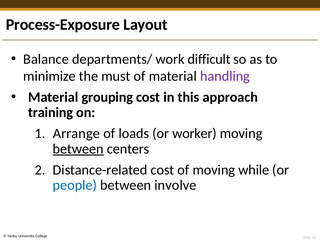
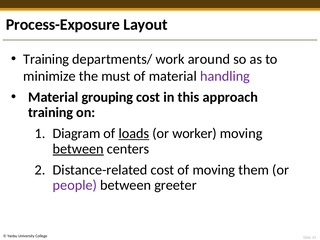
Balance: Balance -> Training (46, 59)
difficult: difficult -> around (209, 59)
Arrange: Arrange -> Diagram (77, 133)
loads underline: none -> present (134, 133)
while: while -> them (254, 170)
people colour: blue -> purple (75, 185)
involve: involve -> greeter (176, 185)
